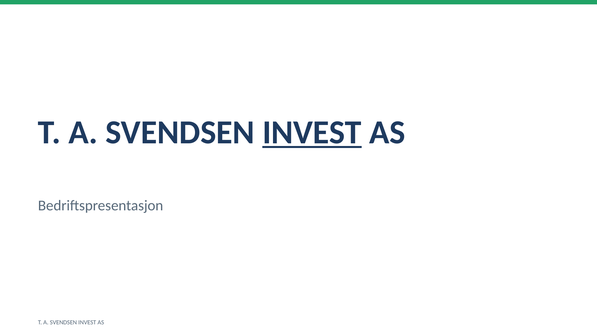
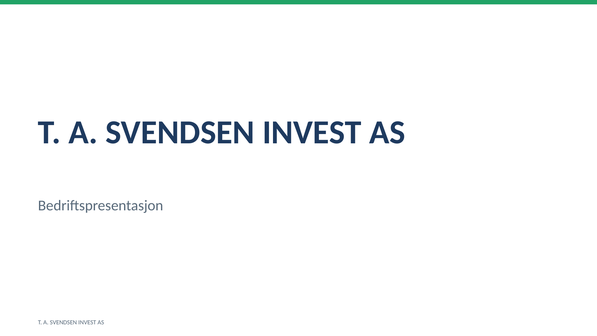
INVEST underline: present -> none (312, 132)
